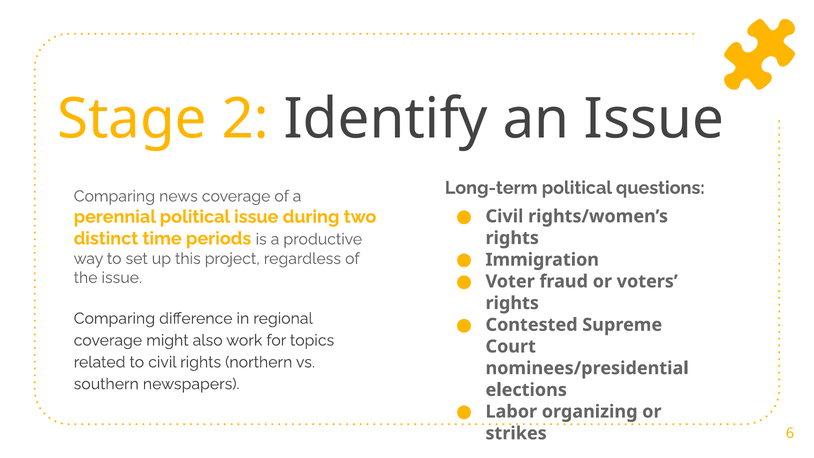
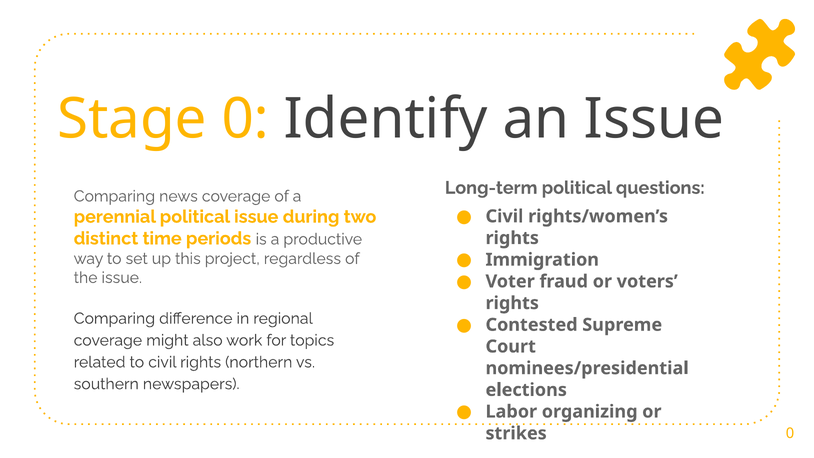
Stage 2: 2 -> 0 (245, 119)
strikes 6: 6 -> 0 (790, 433)
